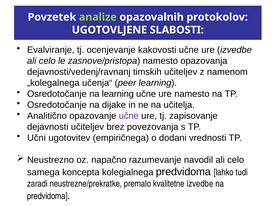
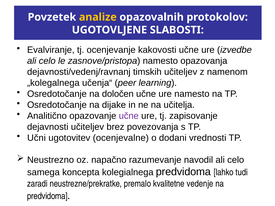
analize colour: light green -> yellow (98, 17)
na learning: learning -> določen (118, 94)
empiričnega: empiričnega -> ocenjevalne (121, 138)
kvalitetne izvedbe: izvedbe -> vedenje (200, 184)
